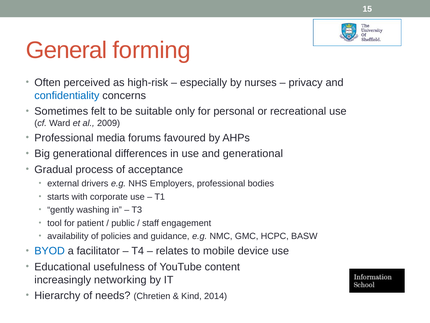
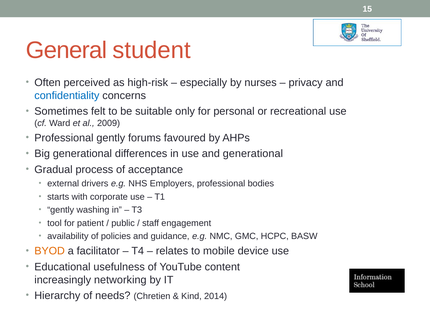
forming: forming -> student (152, 50)
Professional media: media -> gently (111, 138)
BYOD colour: blue -> orange (50, 251)
